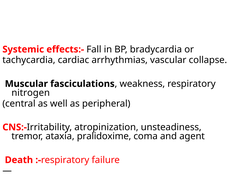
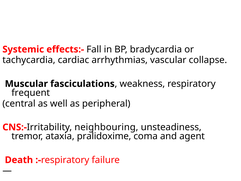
nitrogen: nitrogen -> frequent (31, 93)
atropinization: atropinization -> neighbouring (106, 127)
